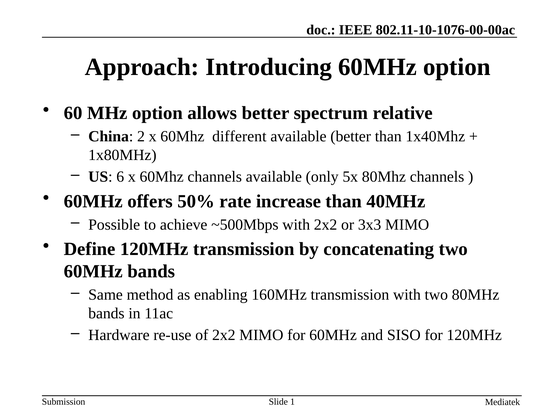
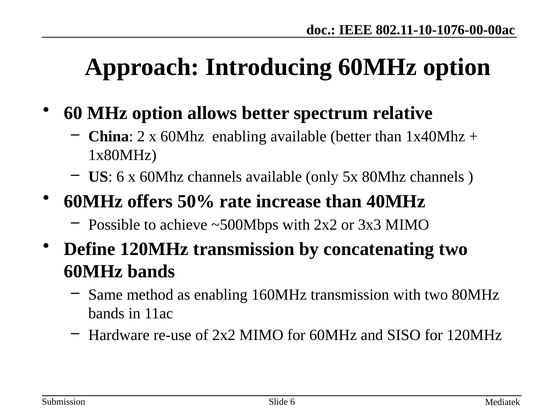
60Mhz different: different -> enabling (239, 137)
Slide 1: 1 -> 6 (293, 402)
